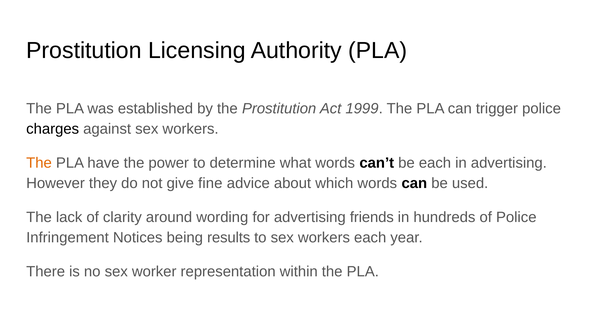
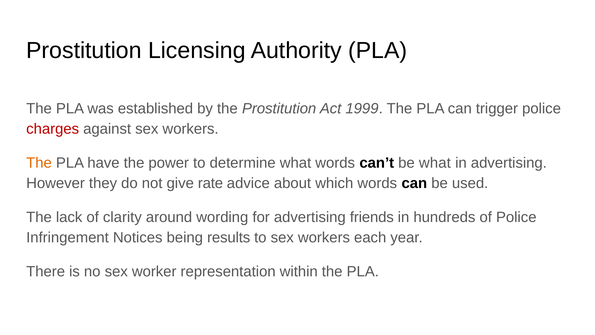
charges colour: black -> red (53, 129)
be each: each -> what (435, 163)
fine: fine -> rate (210, 183)
